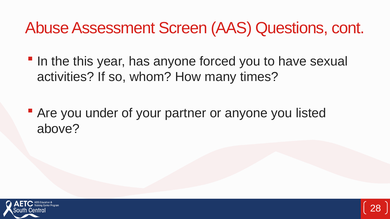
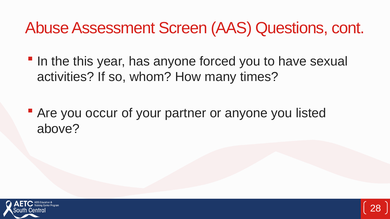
under: under -> occur (102, 113)
